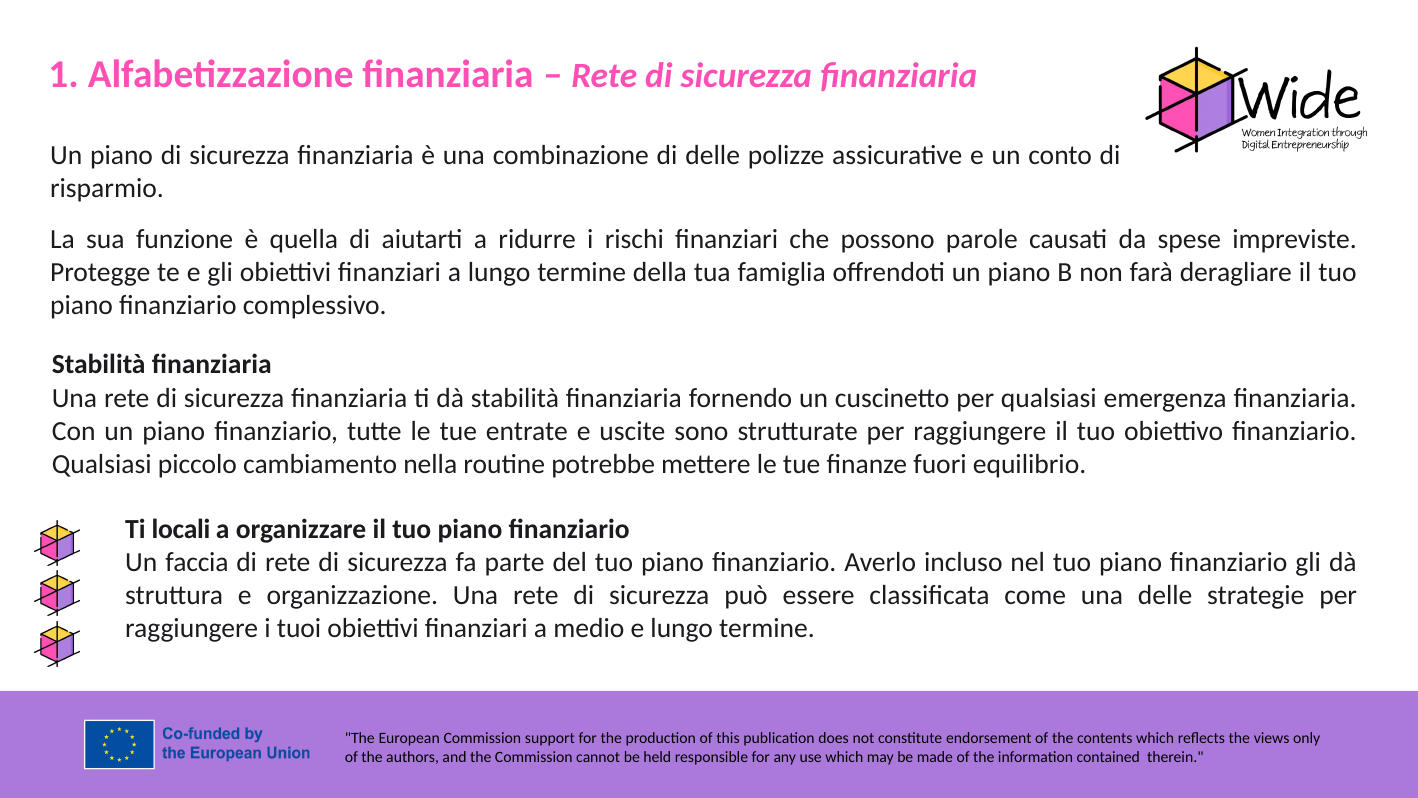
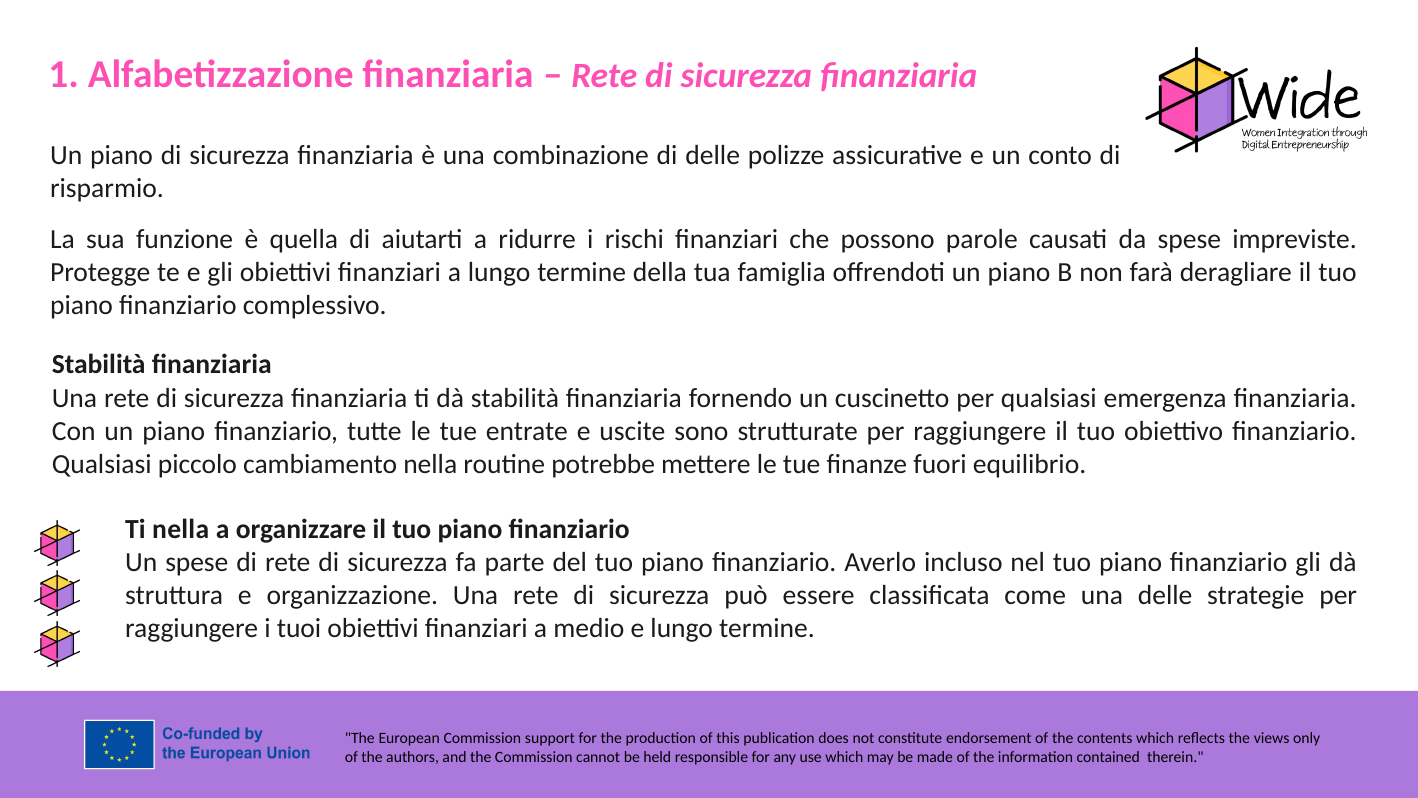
Ti locali: locali -> nella (181, 529)
Un faccia: faccia -> spese (197, 562)
